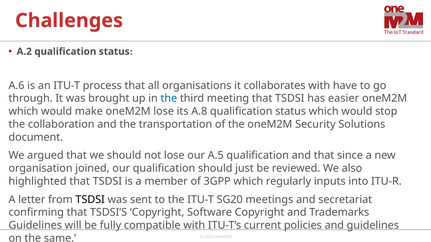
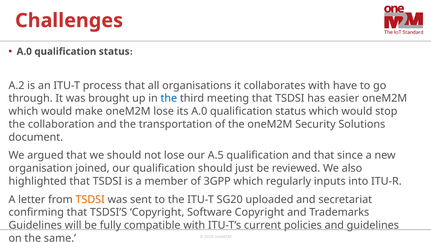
A.2: A.2 -> A.0 (24, 52)
A.6: A.6 -> A.2 (16, 86)
its A.8: A.8 -> A.0 (199, 112)
TSDSI colour: black -> orange (90, 200)
meetings: meetings -> uploaded (269, 200)
